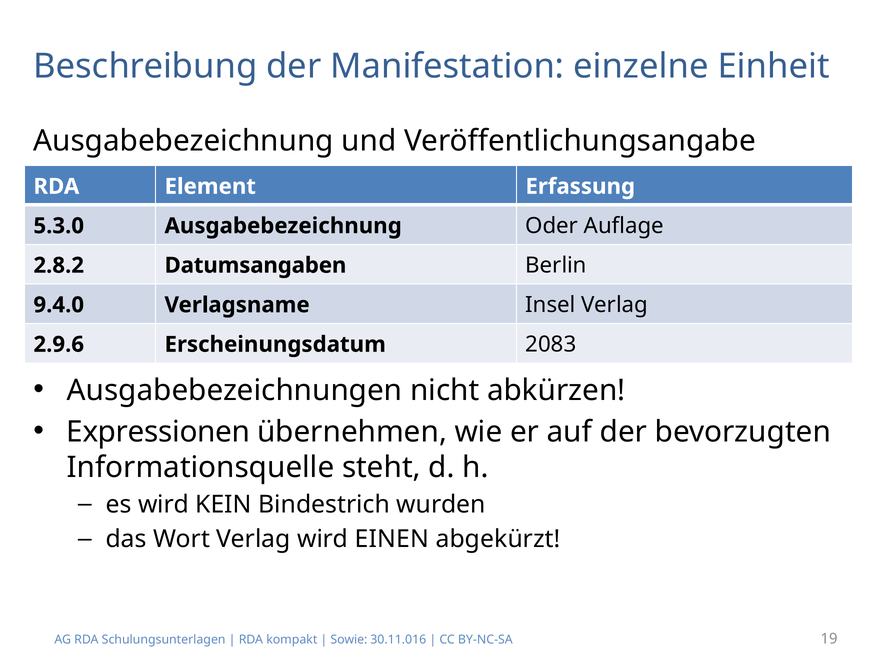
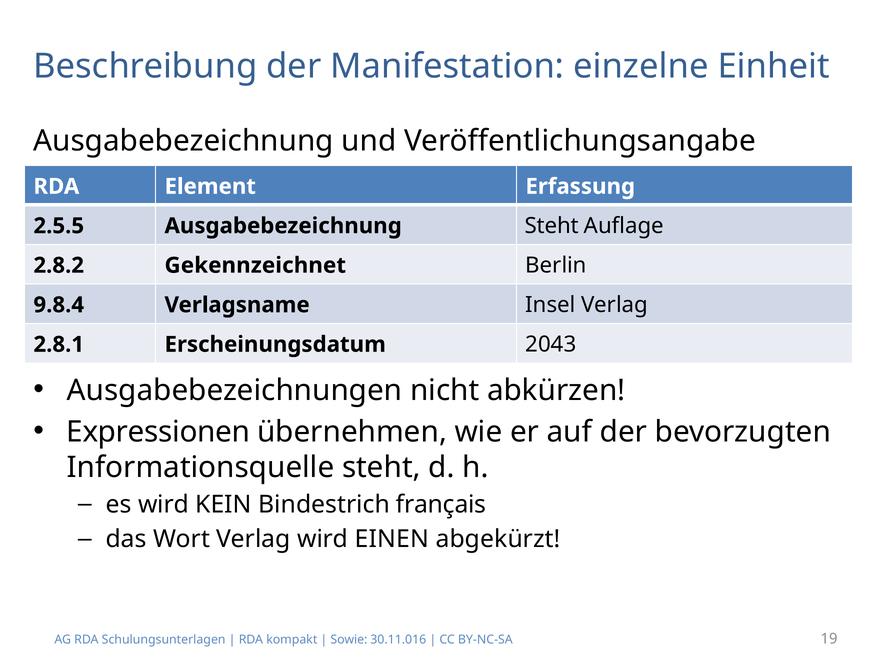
5.3.0: 5.3.0 -> 2.5.5 (59, 226)
Ausgabebezeichnung Oder: Oder -> Steht (552, 226)
Datumsangaben: Datumsangaben -> Gekennzeichnet (255, 265)
9.4.0: 9.4.0 -> 9.8.4 (59, 305)
2.9.6: 2.9.6 -> 2.8.1 (59, 345)
2083: 2083 -> 2043 (551, 345)
wurden: wurden -> français (441, 505)
